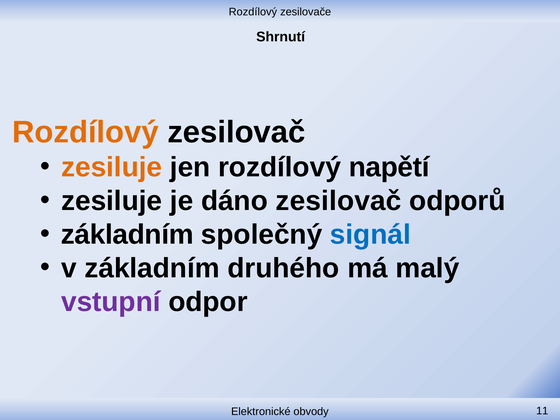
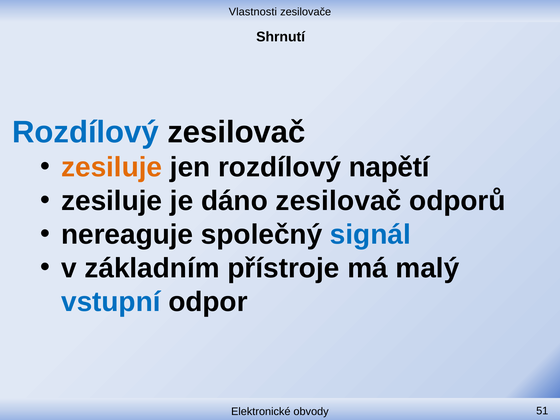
Rozdílový: Rozdílový -> Vlastnosti (253, 12)
Rozdílový colour: orange -> blue (85, 132)
základním: základním -> nereaguje (127, 235)
druhého: druhého -> přístroje (283, 268)
vstupní colour: purple -> blue (111, 302)
11: 11 -> 51 (542, 411)
